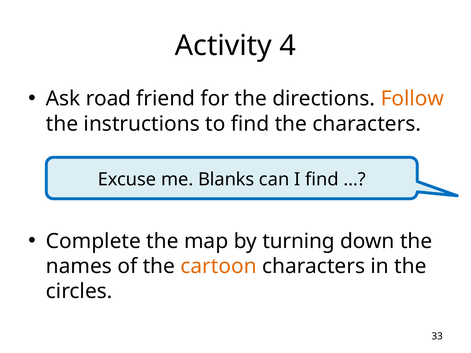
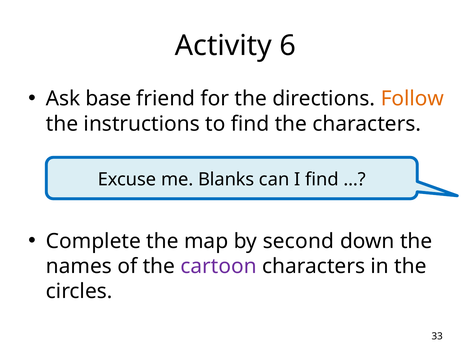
4: 4 -> 6 (288, 46)
road: road -> base (109, 99)
turning: turning -> second (298, 241)
cartoon colour: orange -> purple (219, 266)
